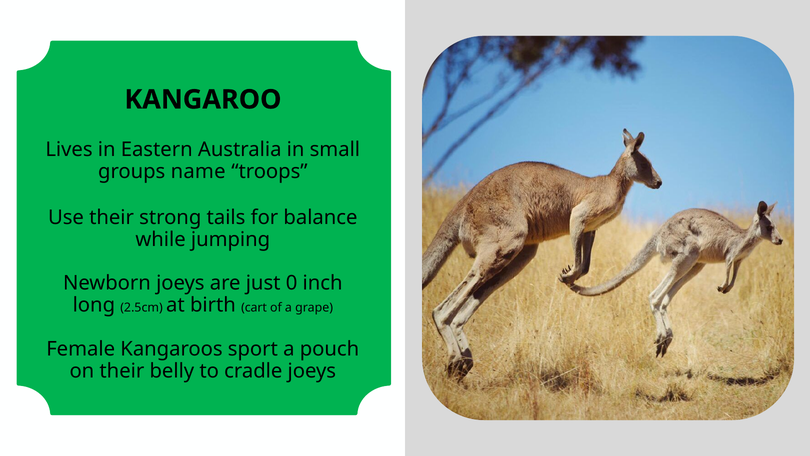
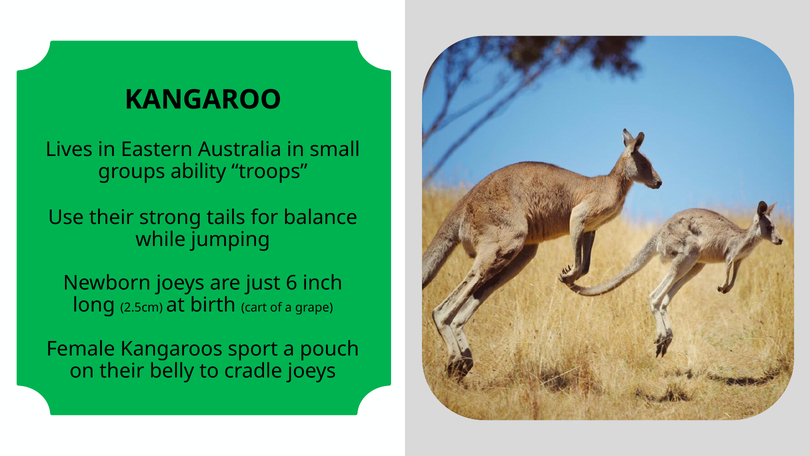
name: name -> ability (198, 171)
0: 0 -> 6 (292, 283)
